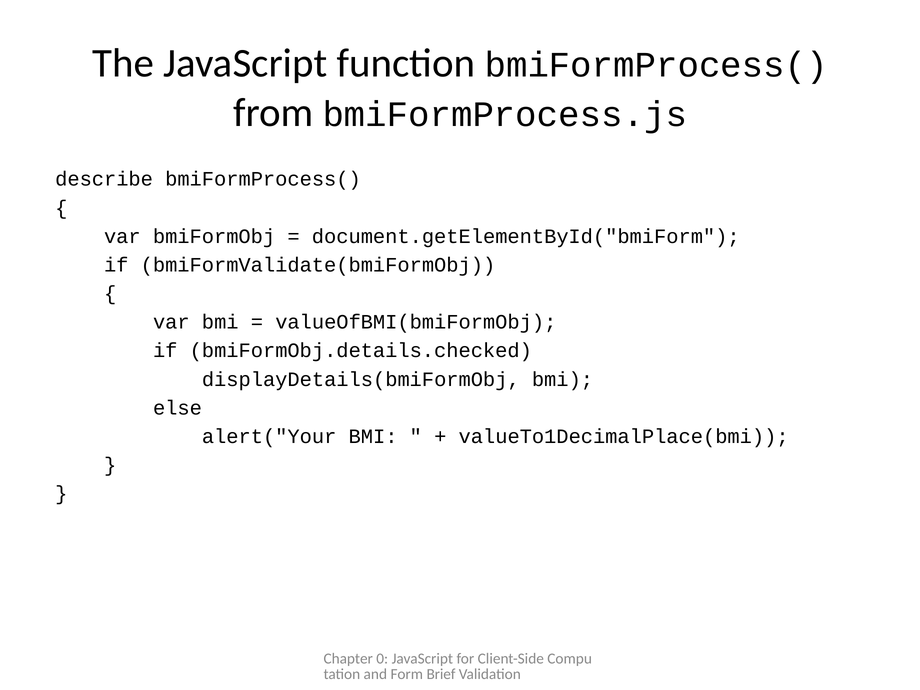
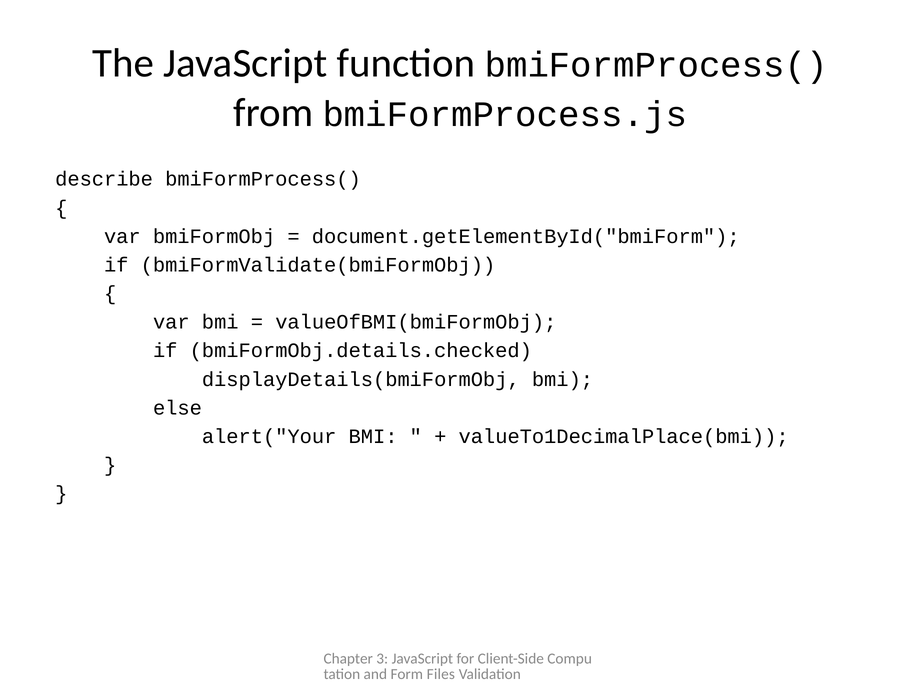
0: 0 -> 3 (382, 659)
Brief: Brief -> Files (441, 674)
